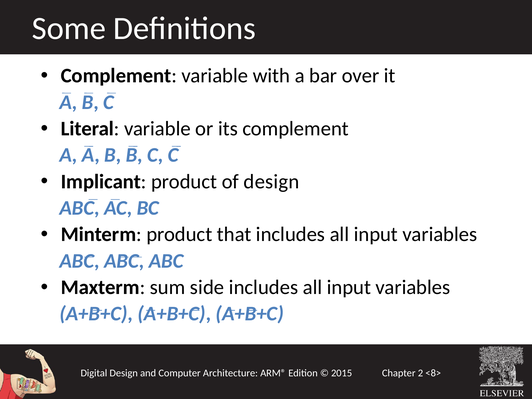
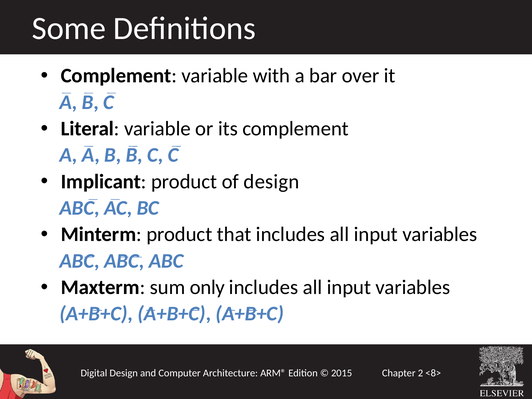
side: side -> only (207, 287)
